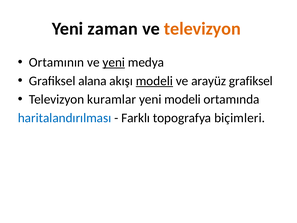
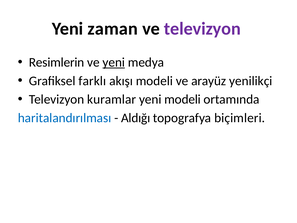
televizyon colour: orange -> purple (202, 29)
Ortamının: Ortamının -> Resimlerin (57, 62)
alana: alana -> farklı (92, 81)
modeli underline: present -> none (154, 81)
arayüz grafiksel: grafiksel -> yenilikçi (251, 81)
Farklı: Farklı -> Aldığı (136, 118)
